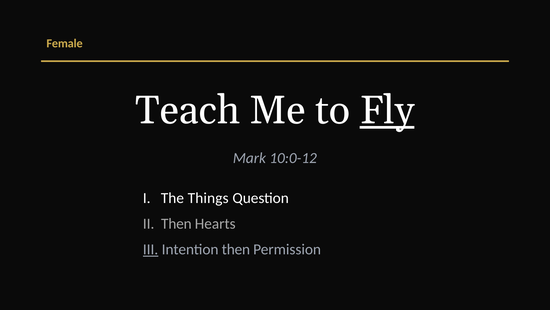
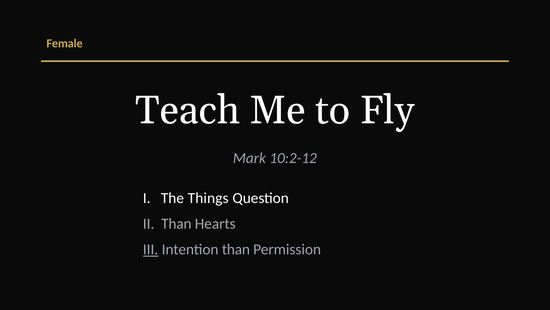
Fly underline: present -> none (387, 110)
10:0-12: 10:0-12 -> 10:2-12 (293, 158)
II Then: Then -> Than (176, 223)
Intention then: then -> than (236, 249)
